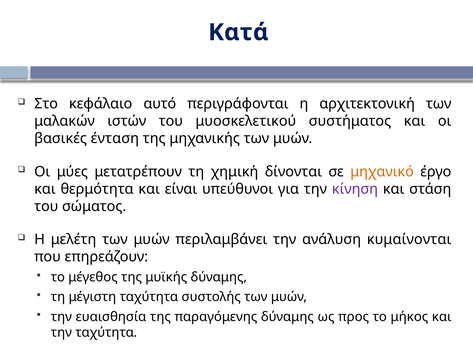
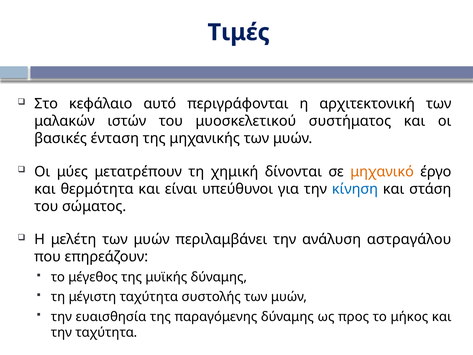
Κατά: Κατά -> Τιμές (239, 32)
κίνηση colour: purple -> blue (355, 189)
κυμαίνονται: κυμαίνονται -> αστραγάλου (409, 239)
